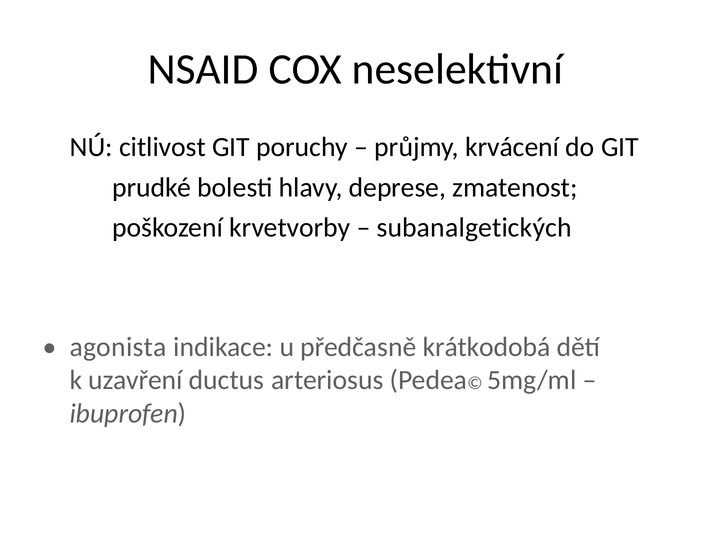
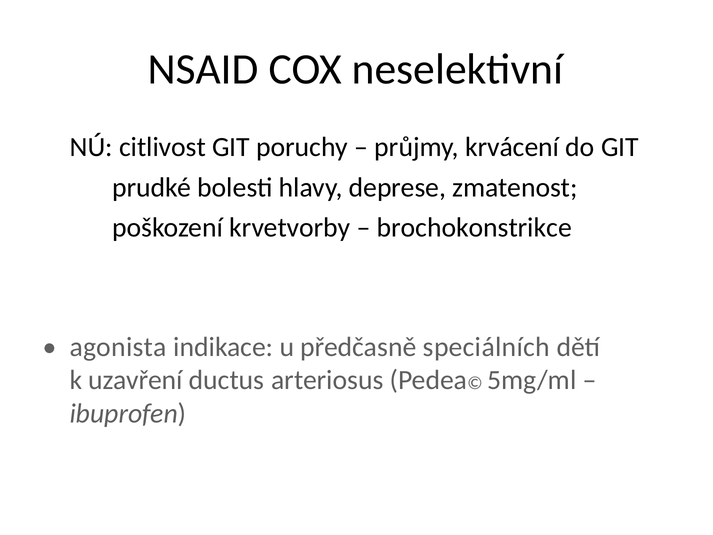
subanalgetických: subanalgetických -> brochokonstrikce (474, 227)
krátkodobá: krátkodobá -> speciálních (486, 347)
